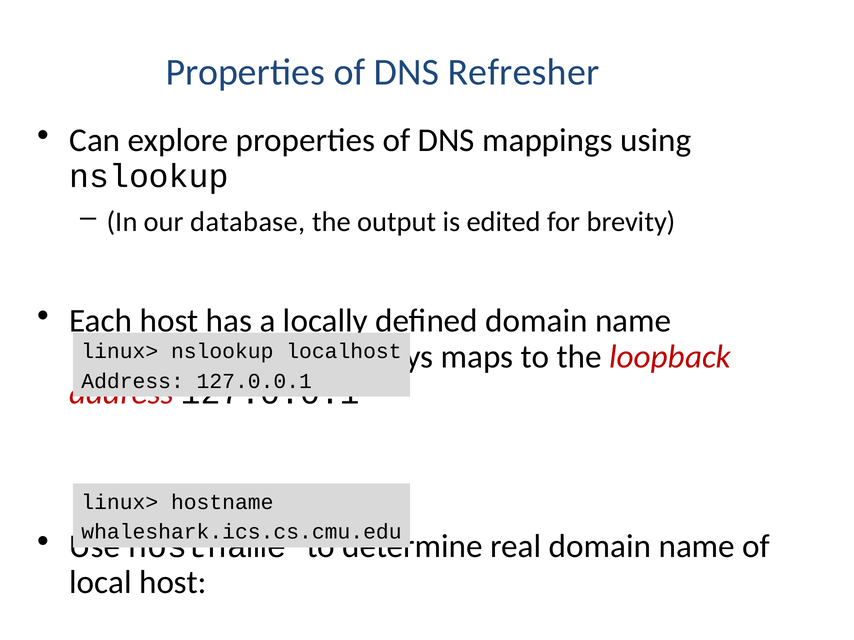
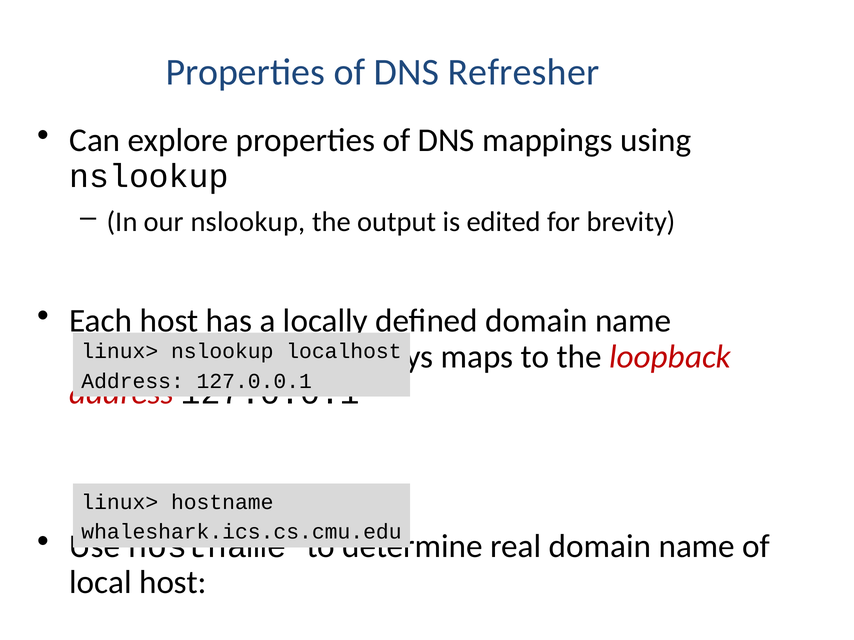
our database: database -> nslookup (248, 222)
